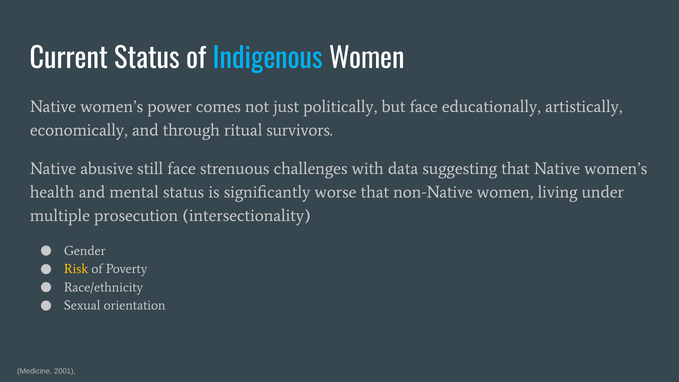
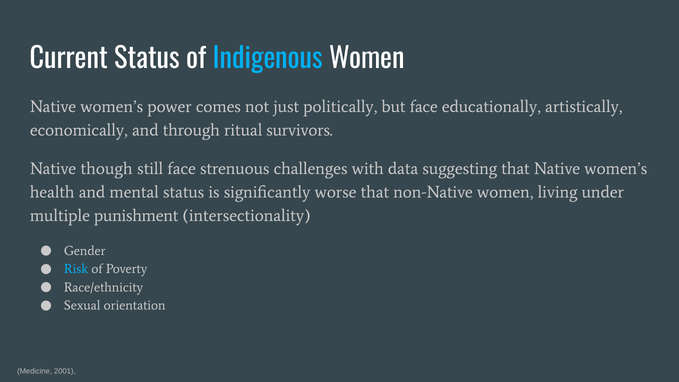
abusive: abusive -> though (107, 169)
prosecution: prosecution -> punishment (136, 216)
Risk colour: yellow -> light blue (76, 269)
